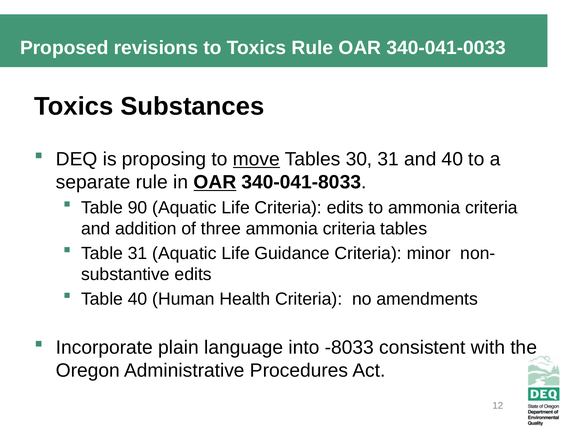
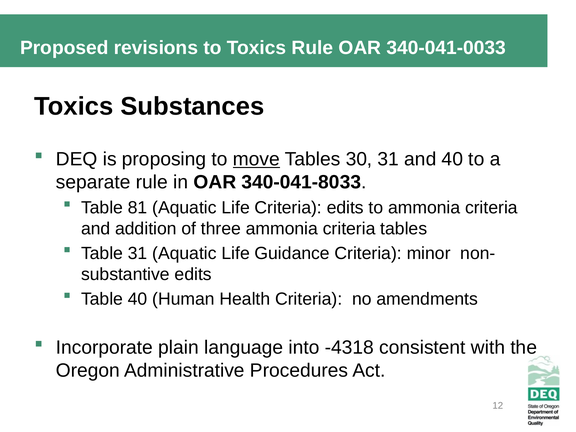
OAR underline: present -> none (215, 182)
90: 90 -> 81 (138, 208)
-8033: -8033 -> -4318 (349, 347)
